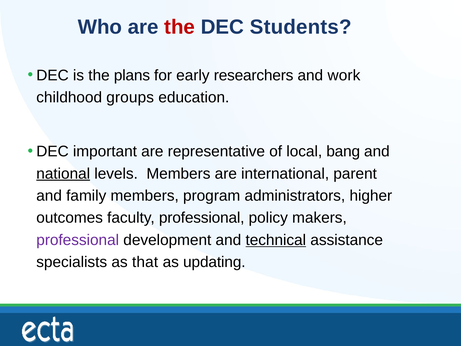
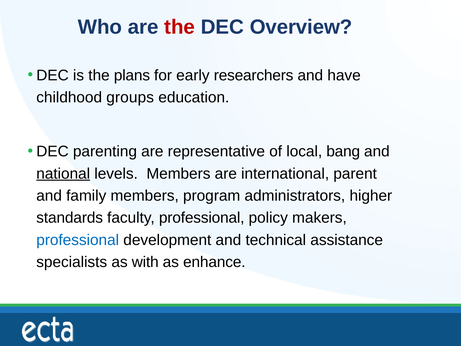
Students: Students -> Overview (301, 27)
work: work -> have (344, 75)
important: important -> parenting (105, 151)
outcomes: outcomes -> standards (70, 218)
professional colour: purple -> blue (78, 240)
technical underline: present -> none (276, 240)
that: that -> with (145, 262)
updating: updating -> enhance (214, 262)
